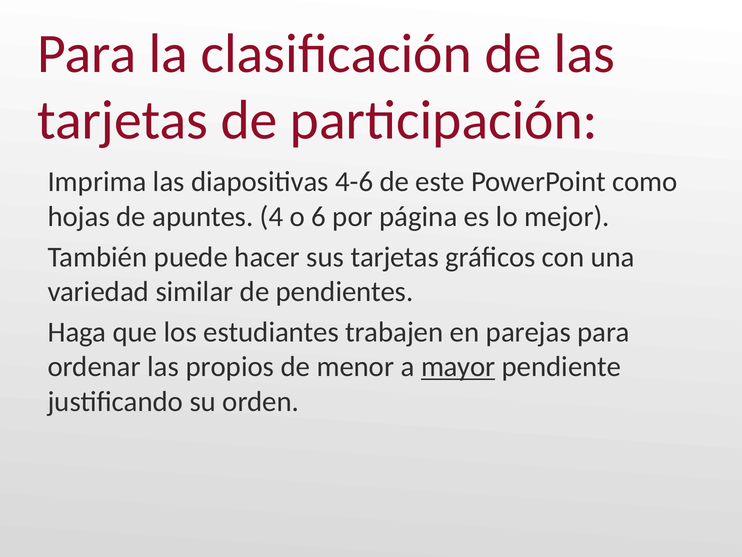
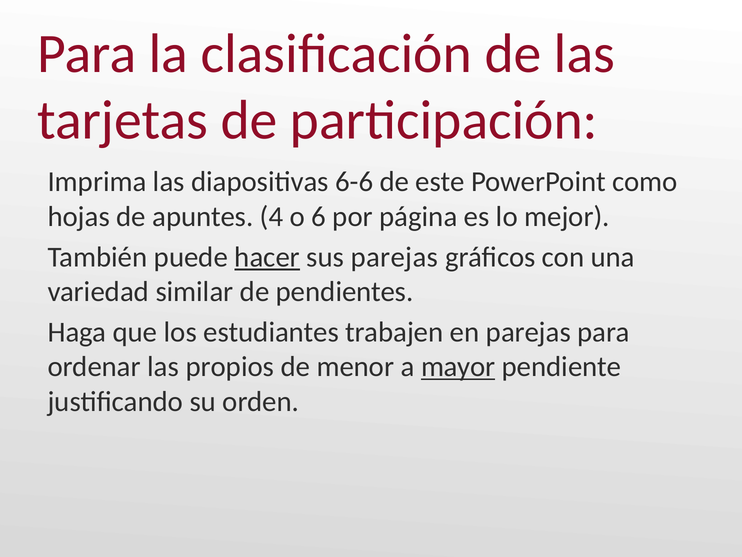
4-6: 4-6 -> 6-6 (354, 182)
hacer underline: none -> present (267, 257)
sus tarjetas: tarjetas -> parejas (394, 257)
